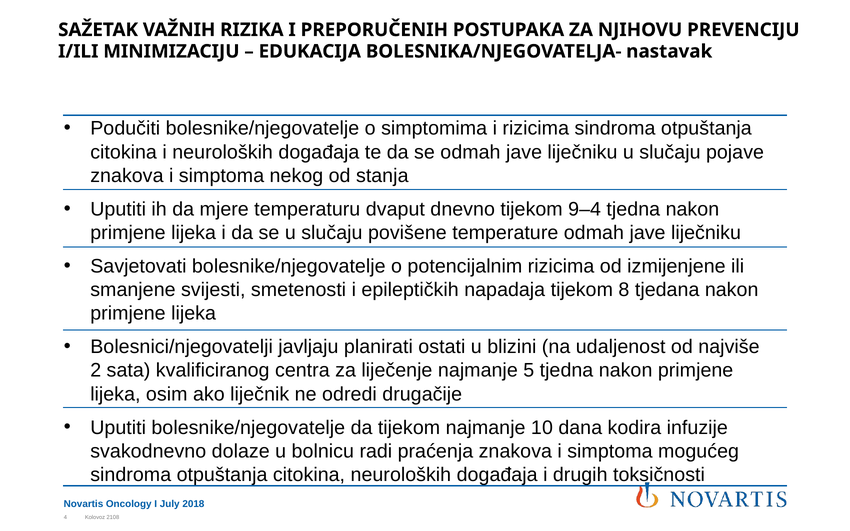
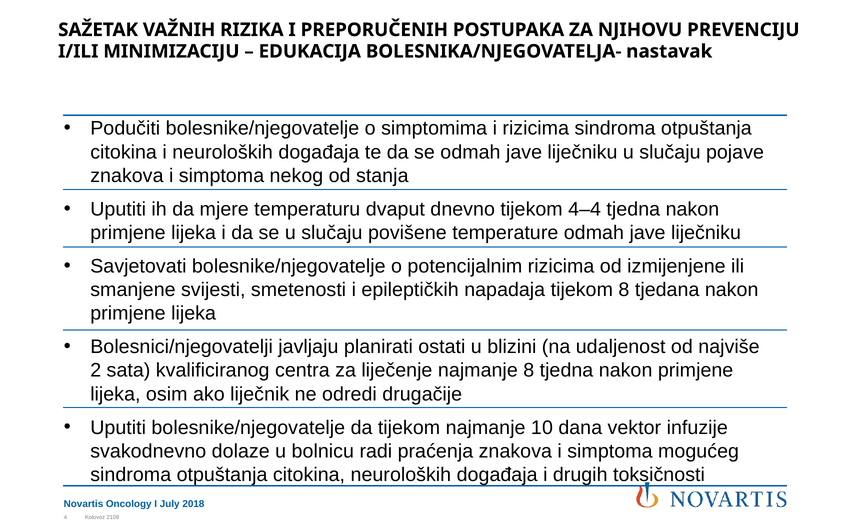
9–4: 9–4 -> 4–4 (585, 209)
najmanje 5: 5 -> 8 (529, 371)
kodira: kodira -> vektor (634, 428)
